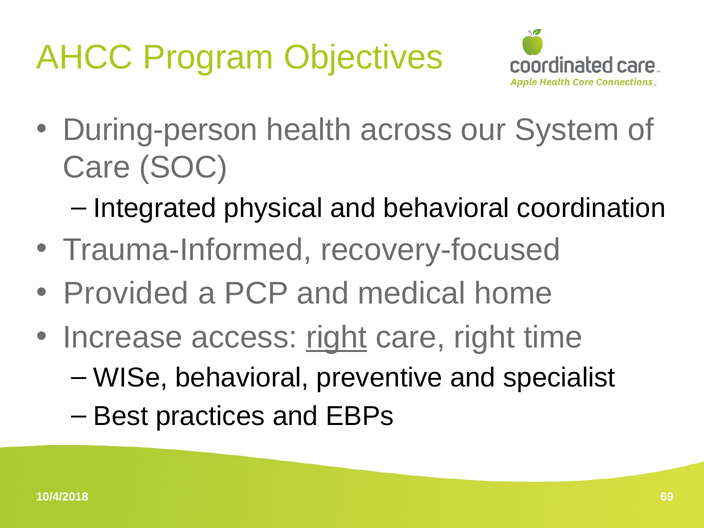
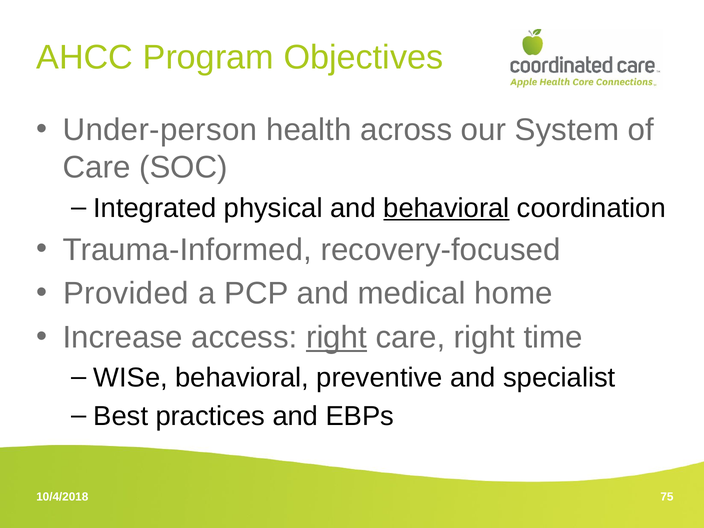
During-person: During-person -> Under-person (160, 130)
behavioral underline: none -> present (446, 208)
69: 69 -> 75 (667, 497)
